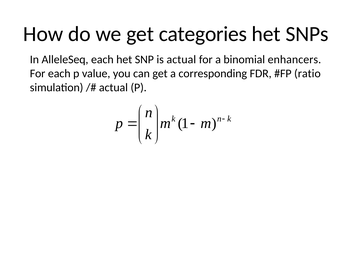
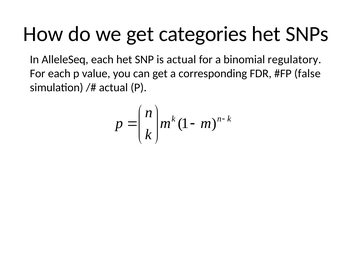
enhancers: enhancers -> regulatory (294, 59)
ratio: ratio -> false (307, 74)
